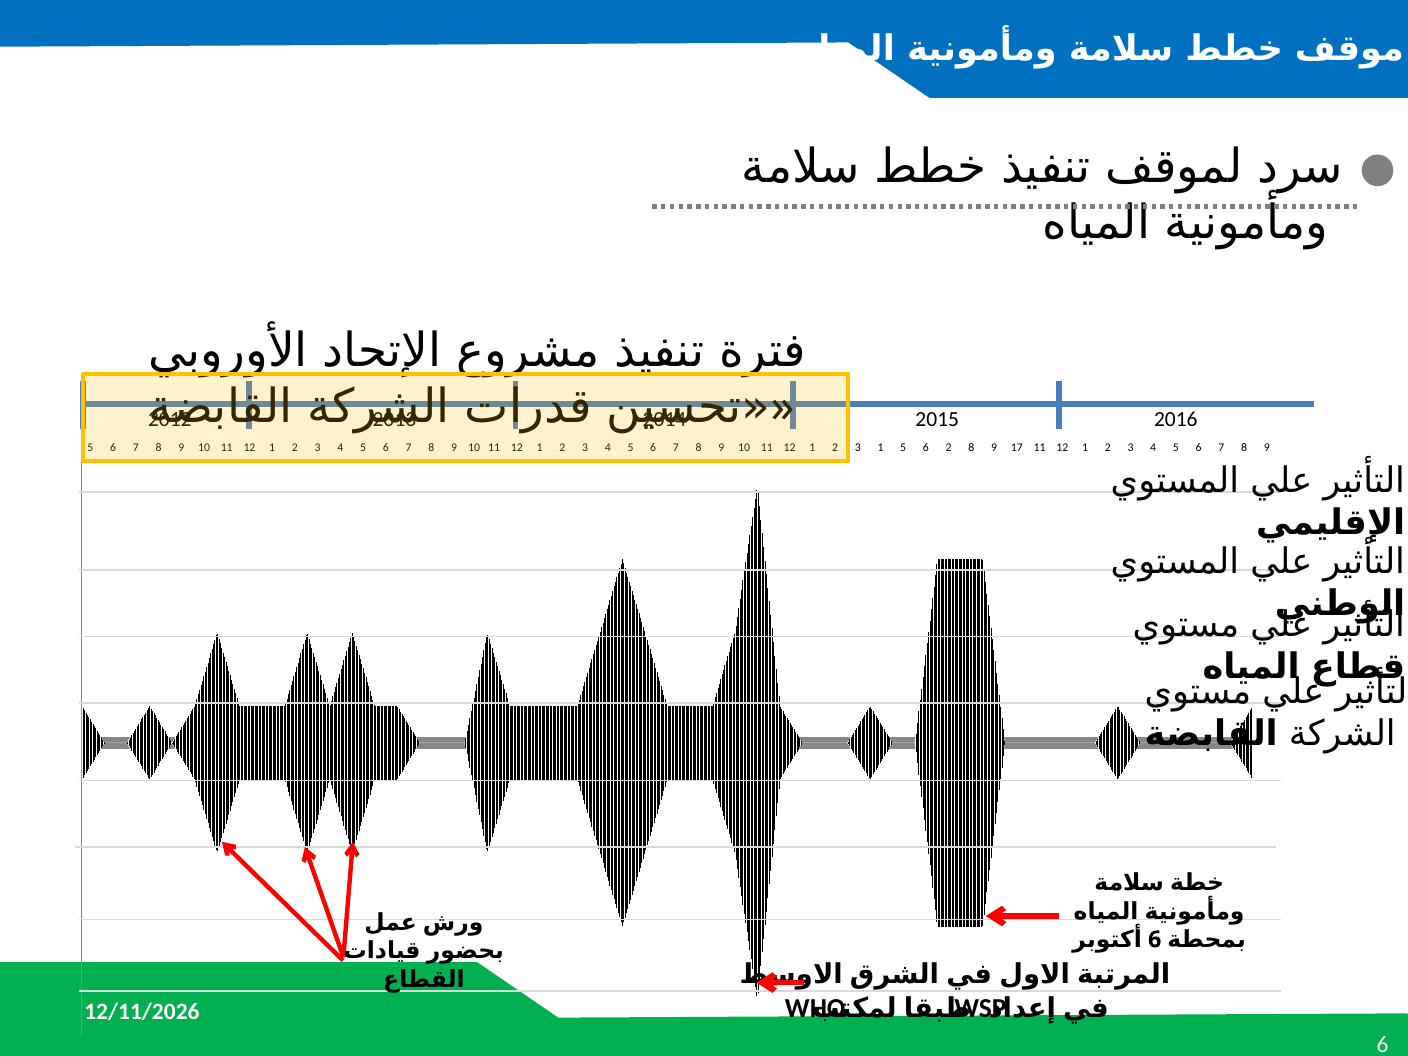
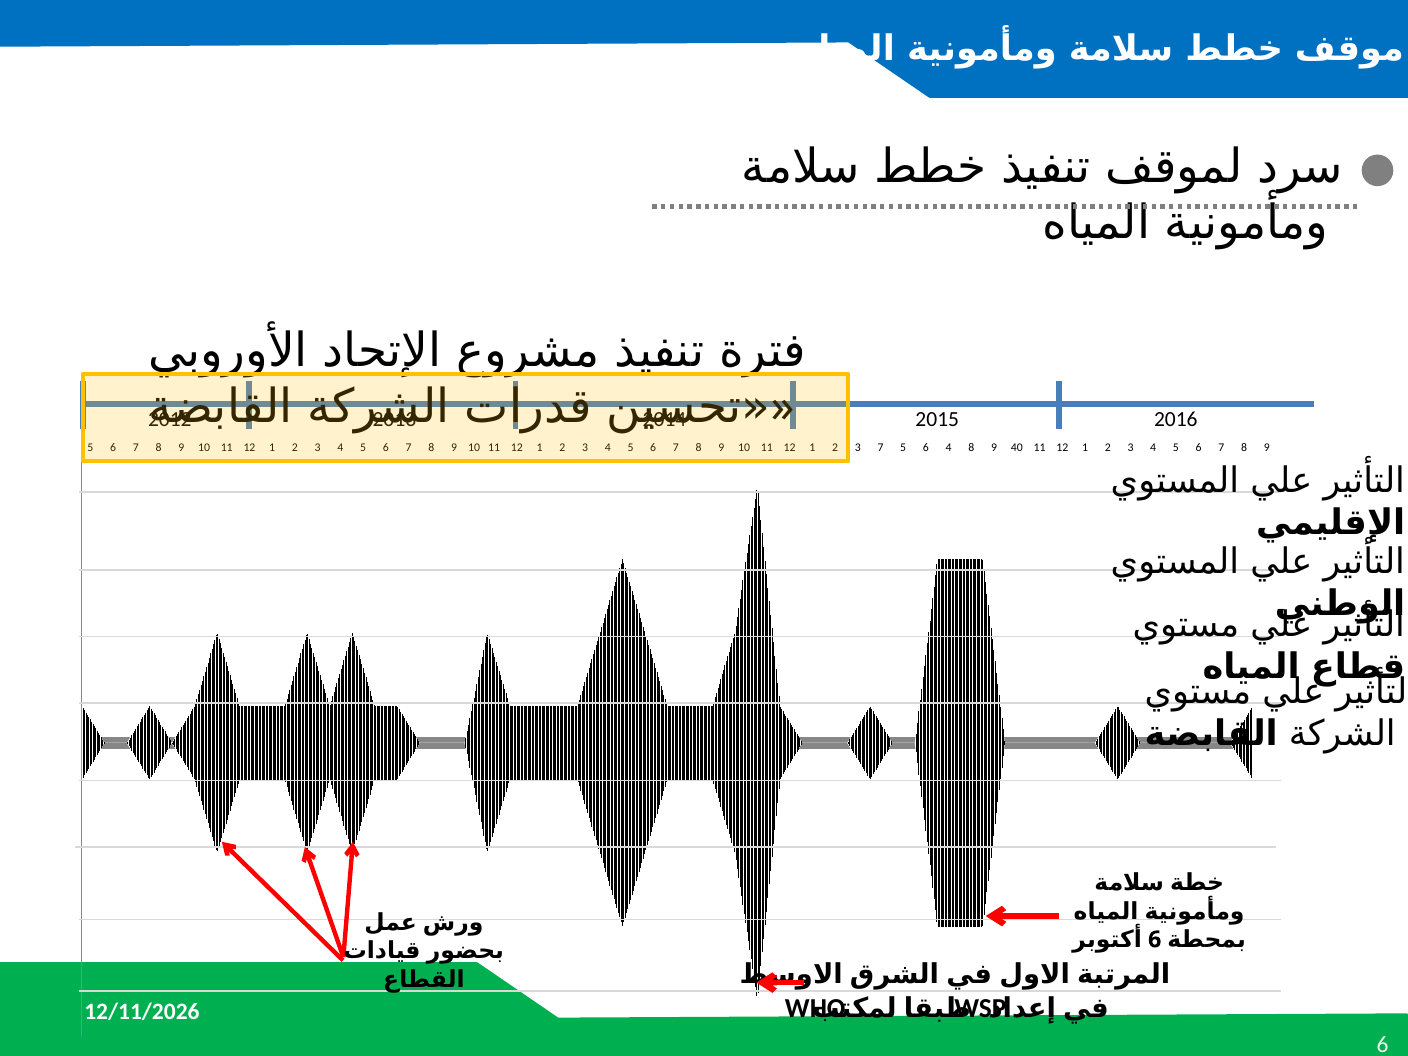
3 1: 1 -> 7 (880, 448)
6 2: 2 -> 4 (949, 448)
17: 17 -> 40 (1017, 448)
